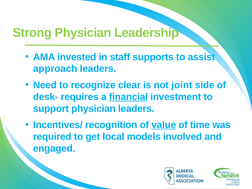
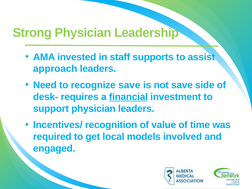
recognize clear: clear -> save (129, 85)
not joint: joint -> save (182, 85)
value underline: present -> none (164, 125)
